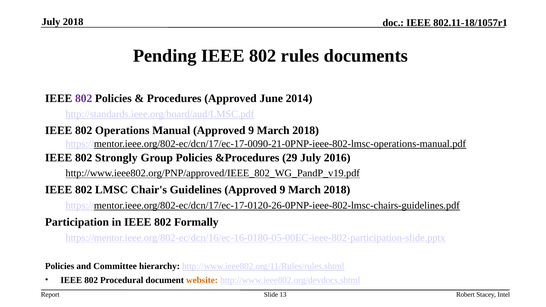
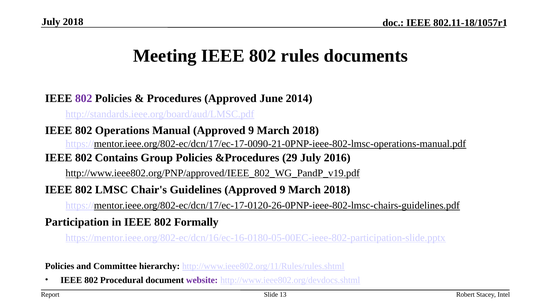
Pending: Pending -> Meeting (165, 56)
Strongly: Strongly -> Contains (116, 158)
website colour: orange -> purple (202, 280)
